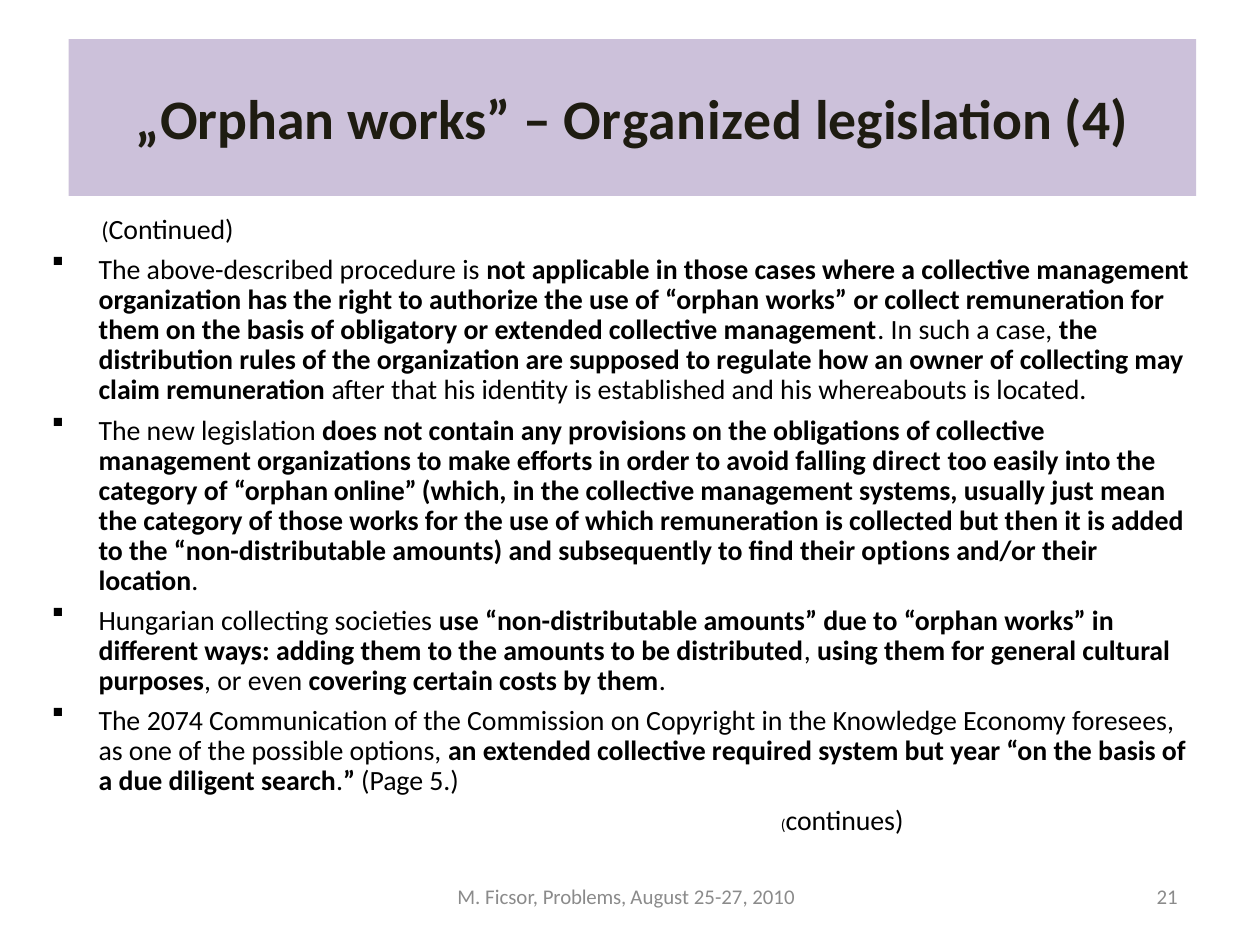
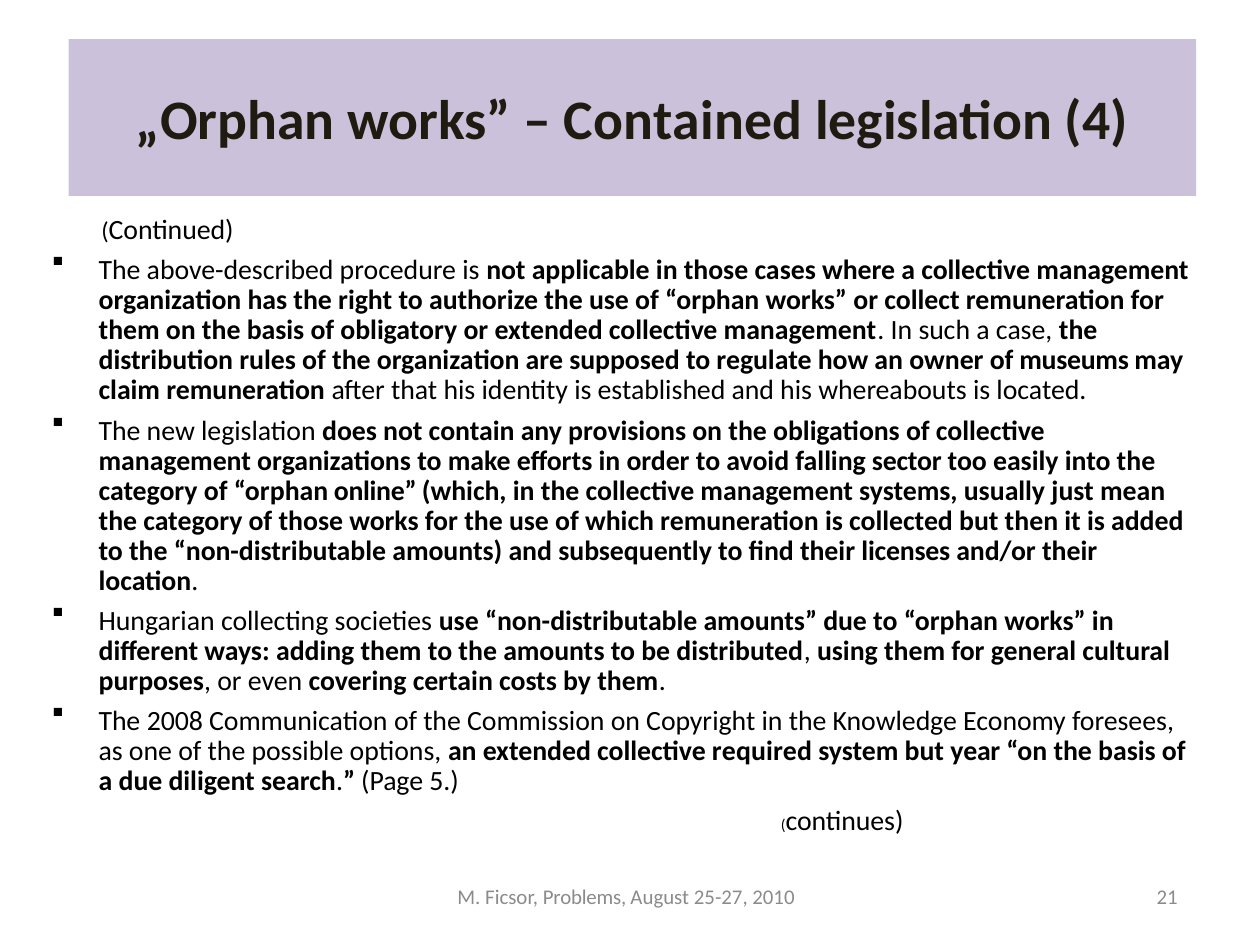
Organized: Organized -> Contained (683, 121)
of collecting: collecting -> museums (1074, 361)
direct: direct -> sector (907, 461)
their options: options -> licenses (906, 551)
2074: 2074 -> 2008 (175, 721)
